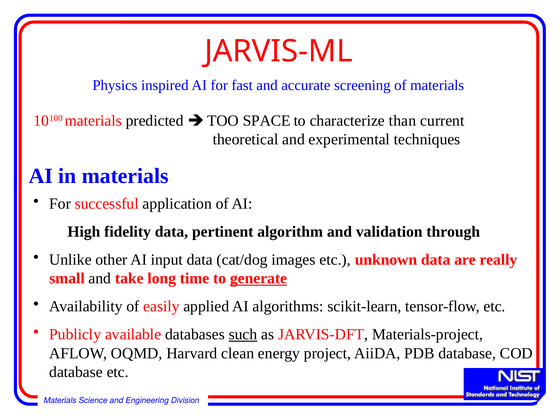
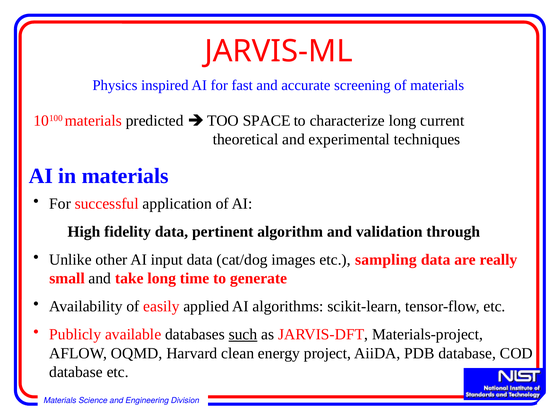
characterize than: than -> long (403, 121)
unknown: unknown -> sampling (386, 260)
generate underline: present -> none (259, 279)
